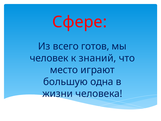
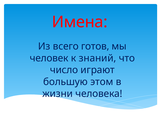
Сфере: Сфере -> Имена (80, 22)
место: место -> число (64, 70)
одна: одна -> этом (102, 82)
